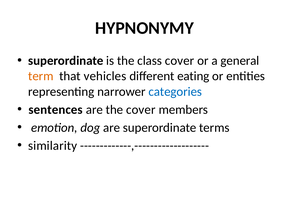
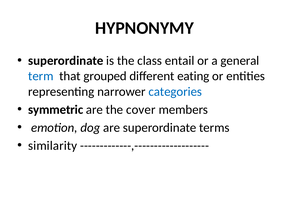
class cover: cover -> entail (180, 61)
term colour: orange -> blue (41, 76)
vehicles: vehicles -> grouped (105, 76)
sentences: sentences -> symmetric (56, 109)
